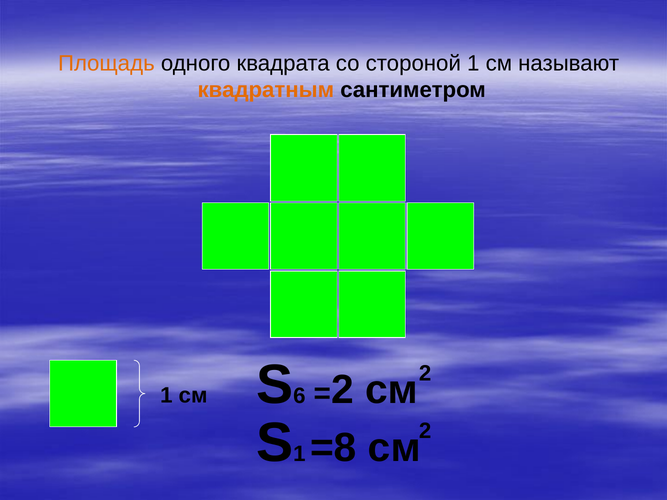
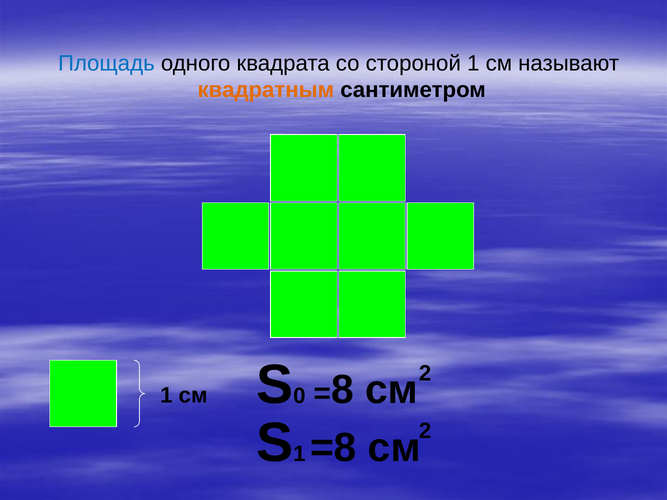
Площадь colour: orange -> blue (106, 63)
6: 6 -> 0 (299, 396)
2: 2 -> 8 (342, 390)
